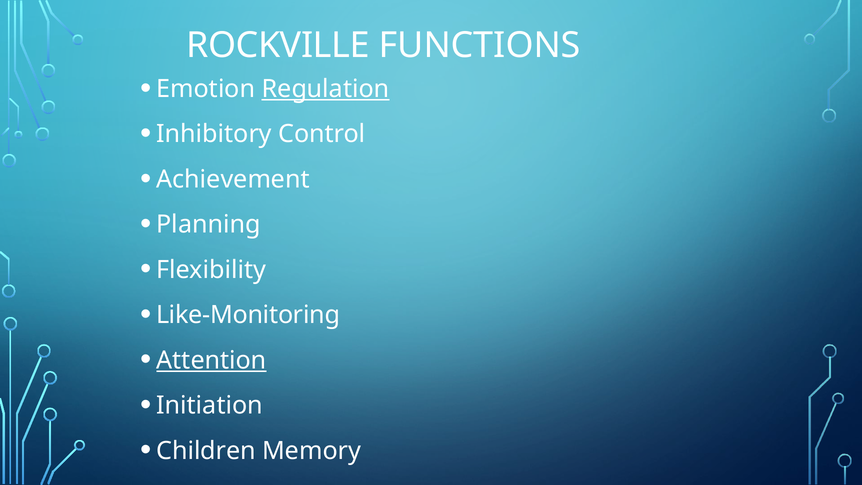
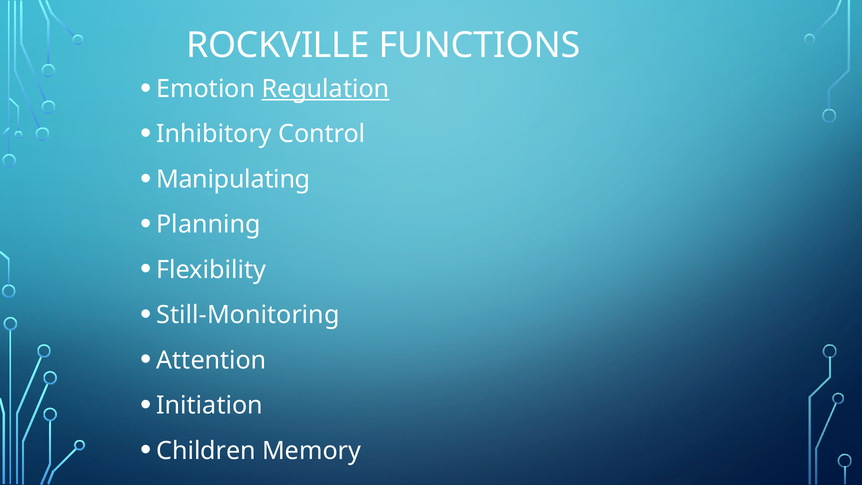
Achievement: Achievement -> Manipulating (233, 179)
Like-Monitoring: Like-Monitoring -> Still-Monitoring (248, 315)
Attention underline: present -> none (211, 360)
